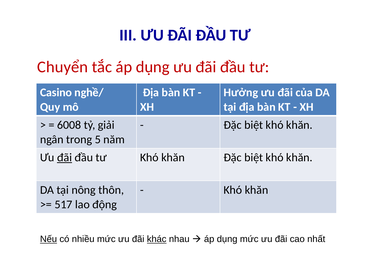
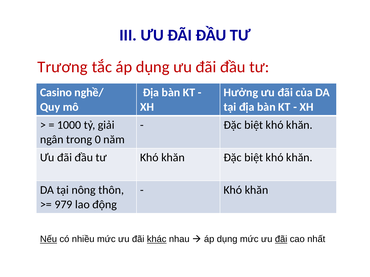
Chuyển: Chuyển -> Trương (63, 67)
6008: 6008 -> 1000 (69, 125)
5: 5 -> 0 (98, 140)
đãi underline: present -> none (65, 158)
517: 517 -> 979 (63, 205)
đãi underline: none -> present (281, 240)
